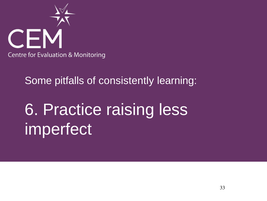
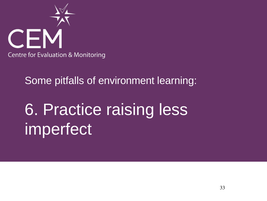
consistently: consistently -> environment (126, 80)
